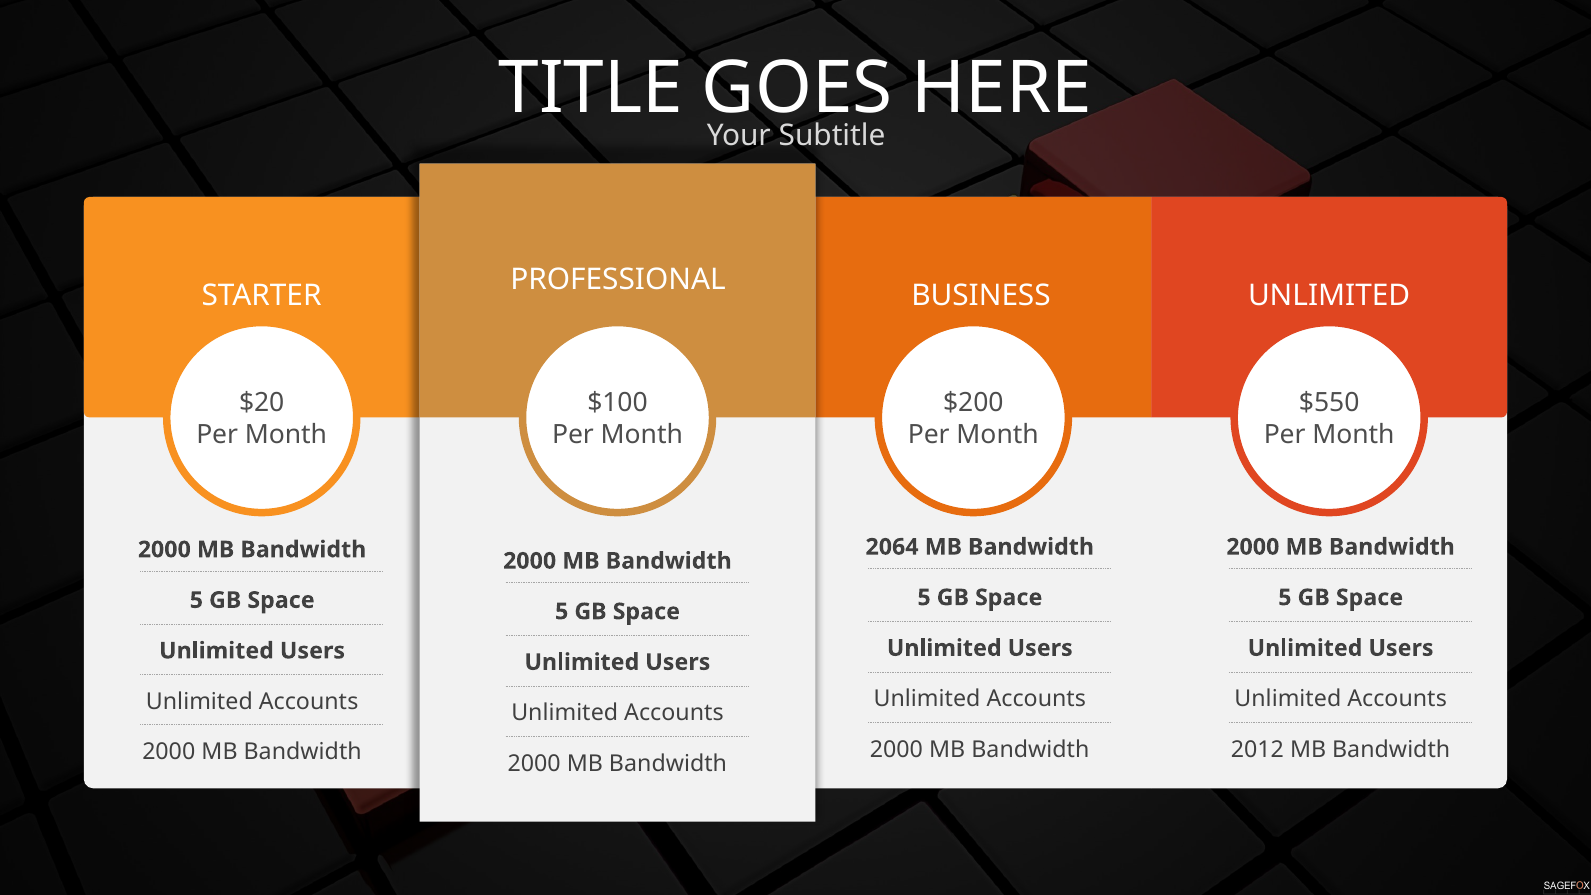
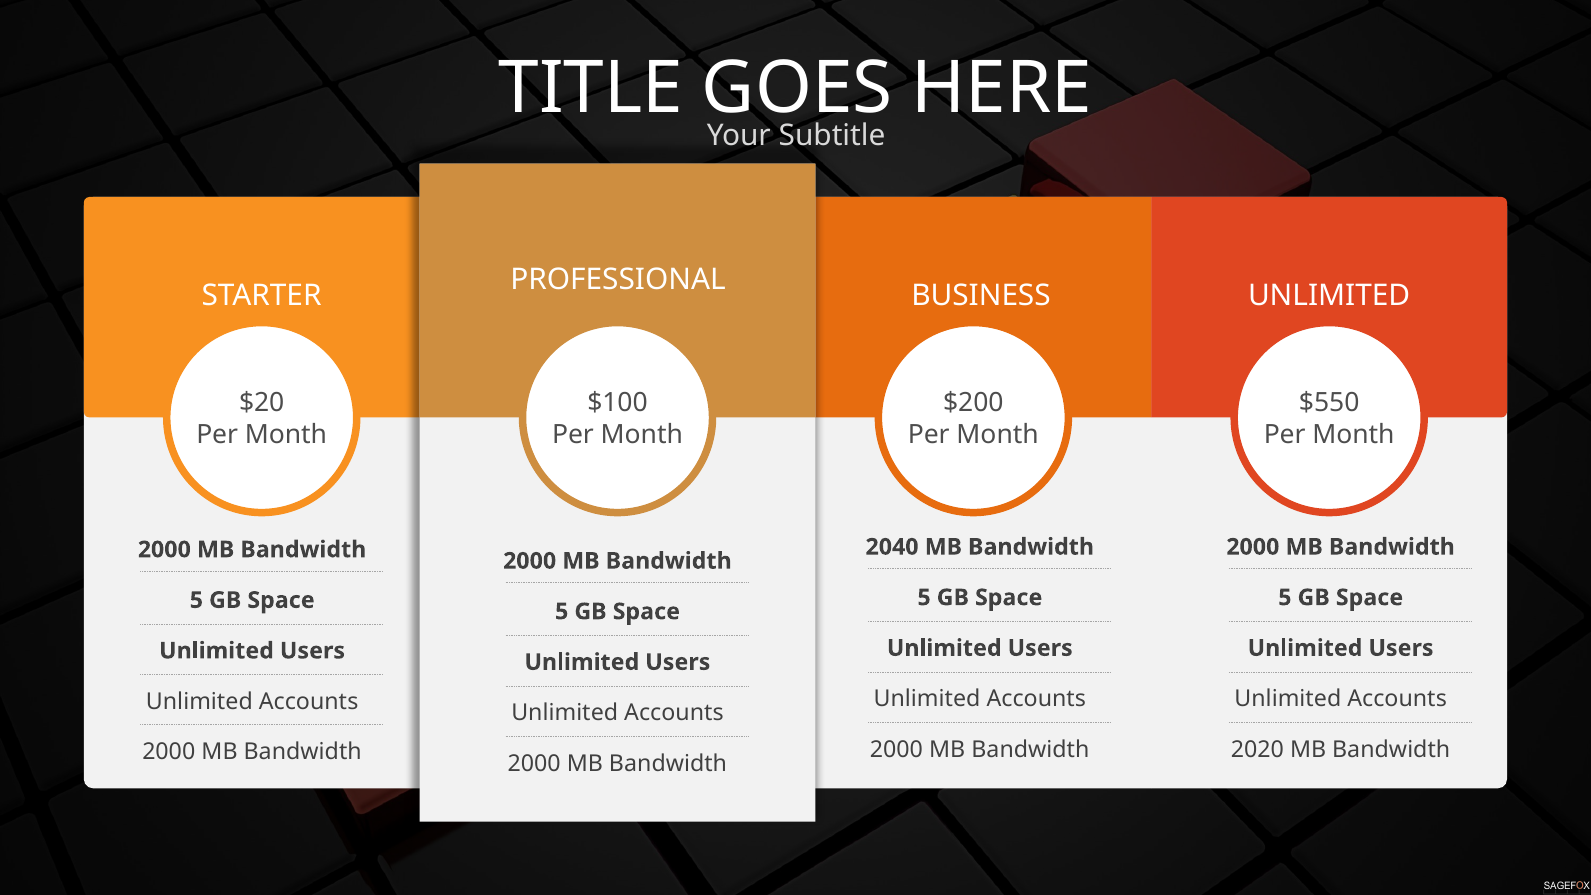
2064: 2064 -> 2040 (892, 547)
2012: 2012 -> 2020 (1257, 749)
